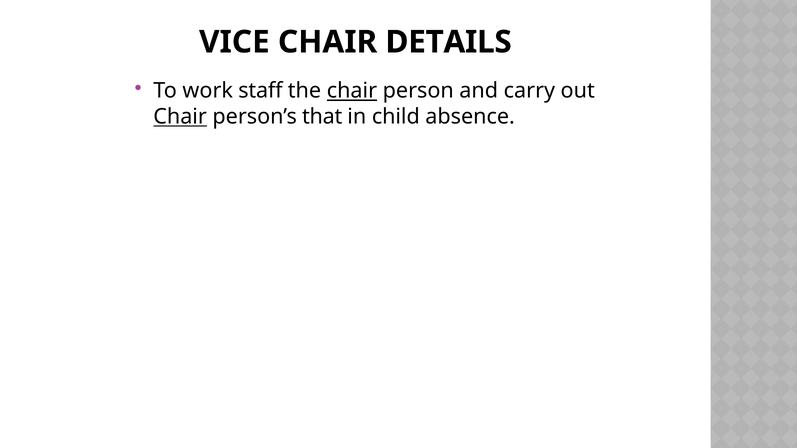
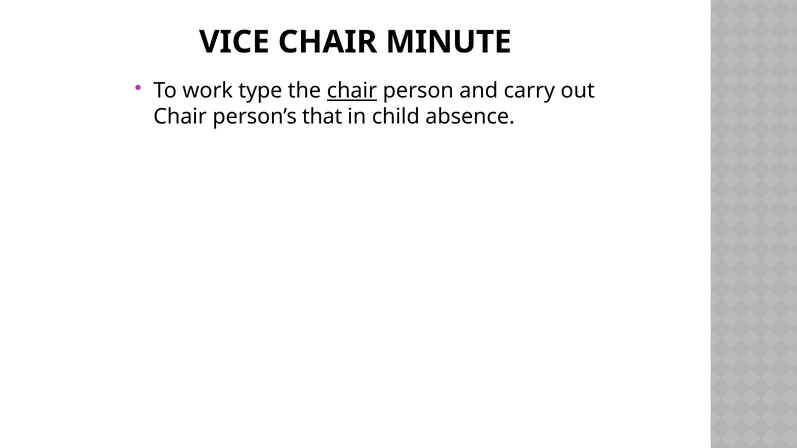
DETAILS: DETAILS -> MINUTE (449, 42)
staff: staff -> type (260, 91)
Chair underline: present -> none (180, 117)
